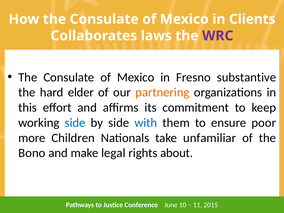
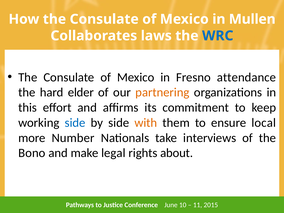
Clients: Clients -> Mullen (252, 19)
WRC colour: purple -> blue (218, 36)
substantive: substantive -> attendance (246, 77)
with colour: blue -> orange (146, 123)
poor: poor -> local (264, 123)
Children: Children -> Number (73, 138)
unfamiliar: unfamiliar -> interviews (210, 138)
